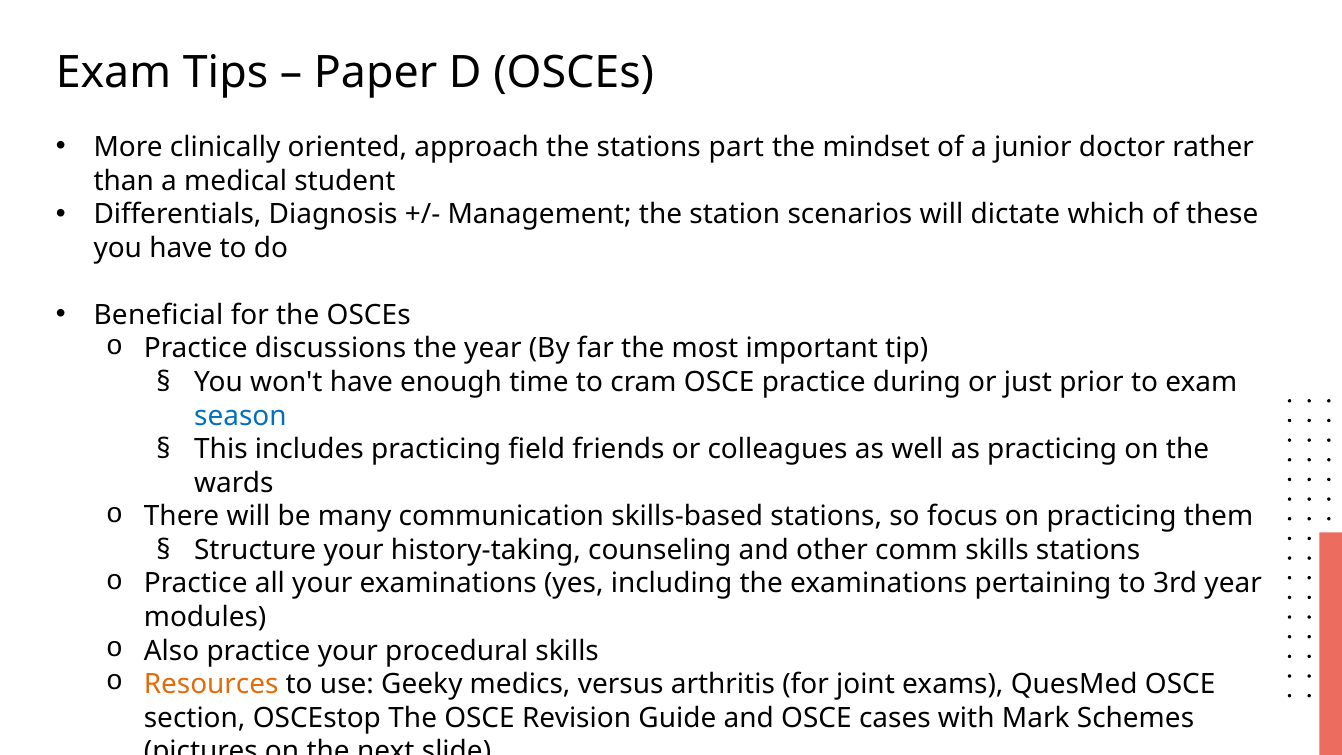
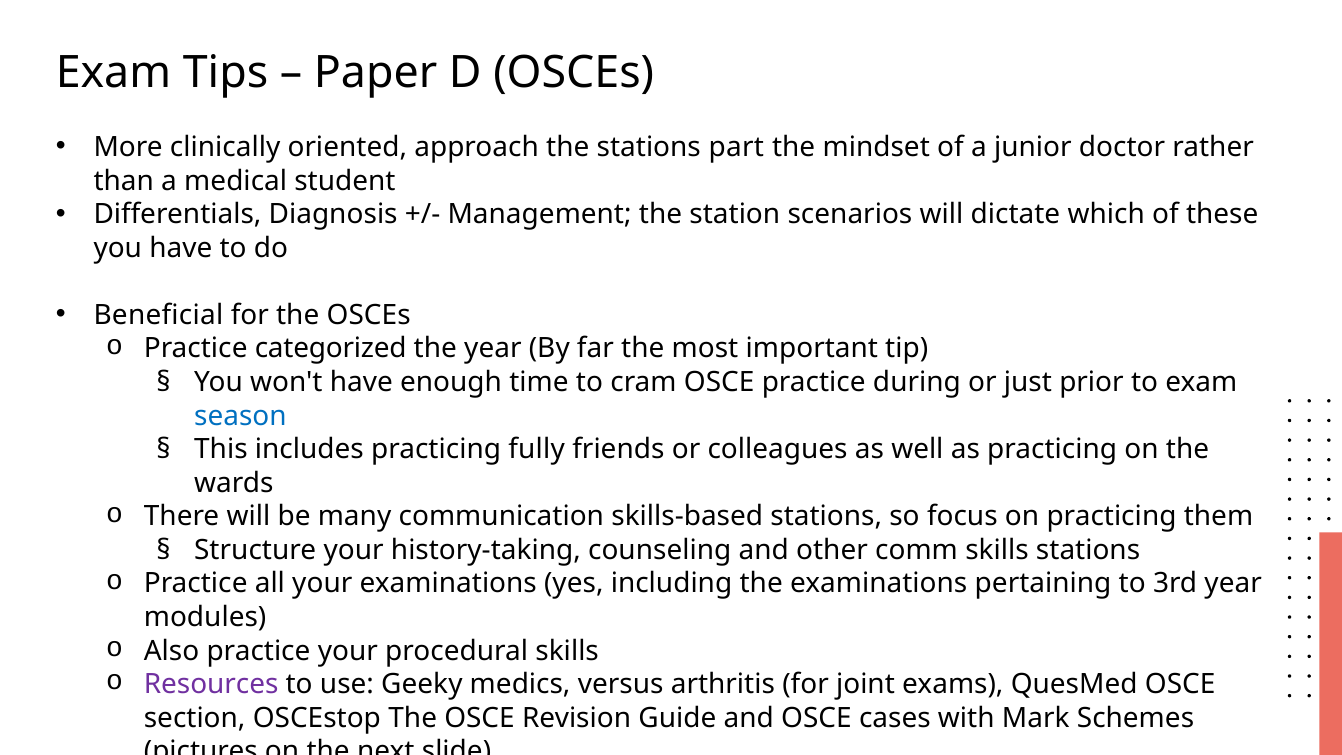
discussions: discussions -> categorized (331, 349)
field: field -> fully (537, 449)
Resources colour: orange -> purple (211, 684)
